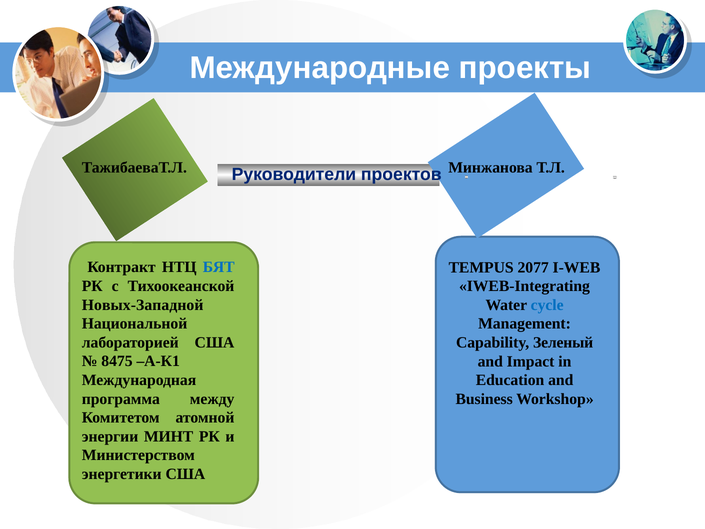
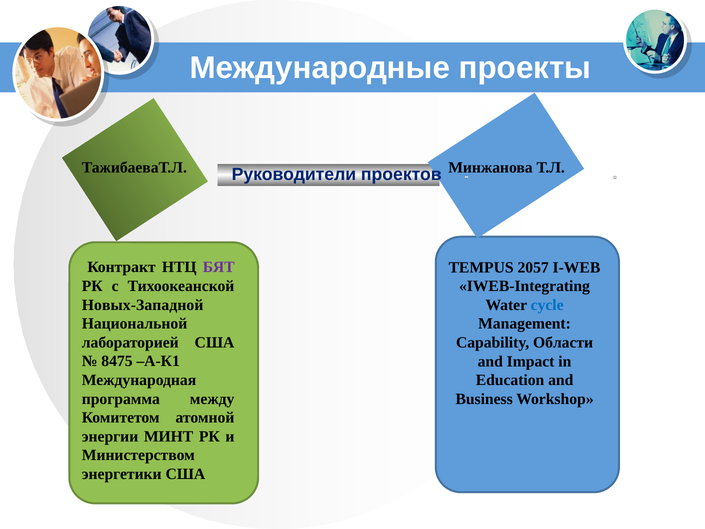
БЯТ colour: blue -> purple (219, 267)
2077: 2077 -> 2057 (533, 267)
Зеленый: Зеленый -> Области (563, 342)
